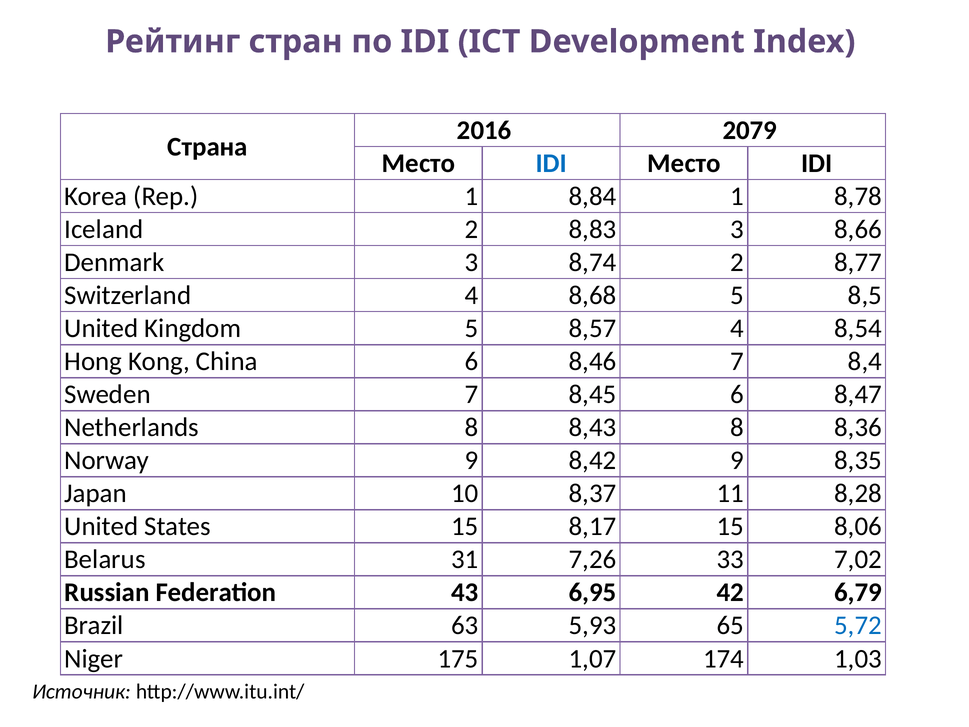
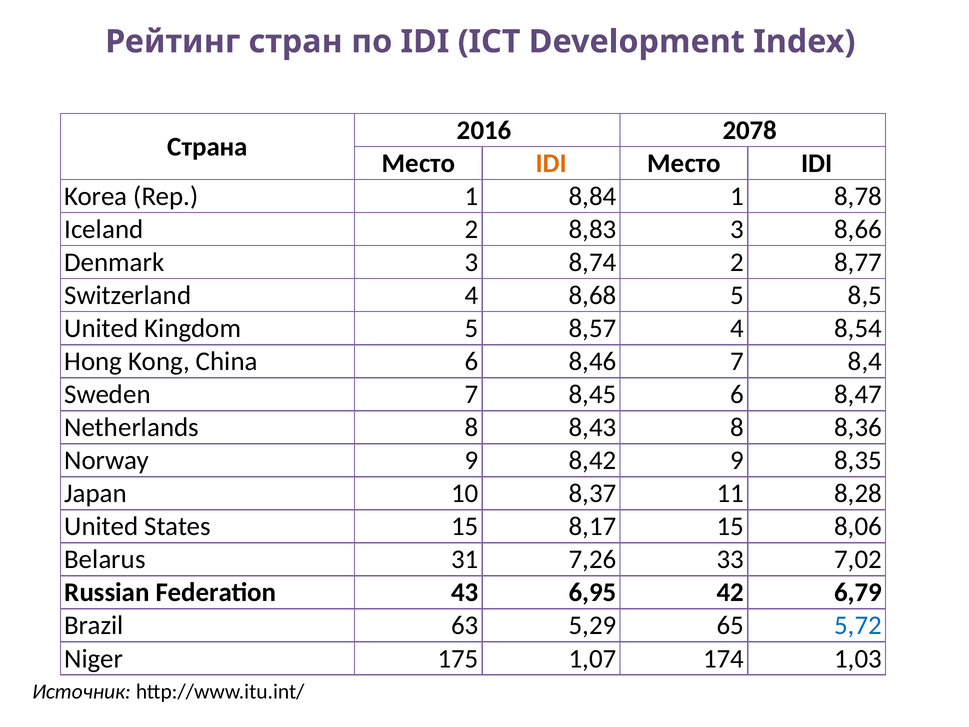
2079: 2079 -> 2078 (750, 130)
IDI colour: blue -> orange (551, 163)
5,93: 5,93 -> 5,29 (592, 625)
